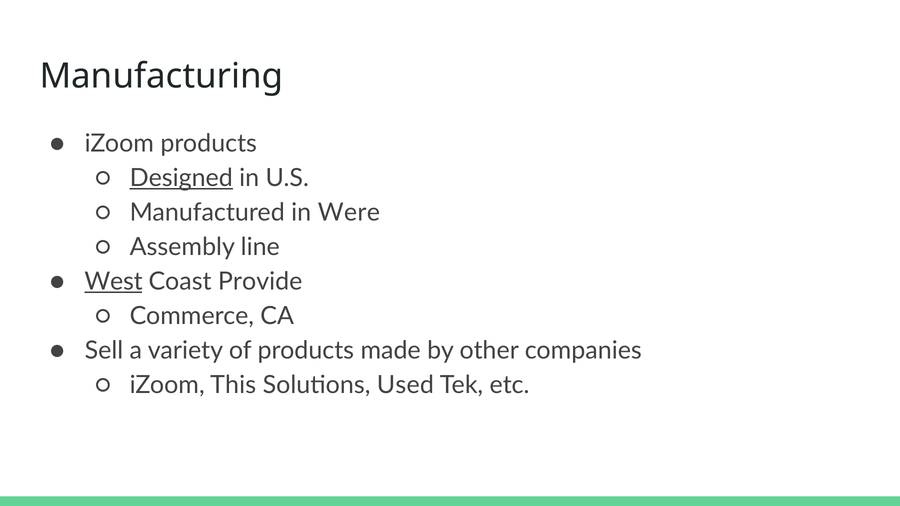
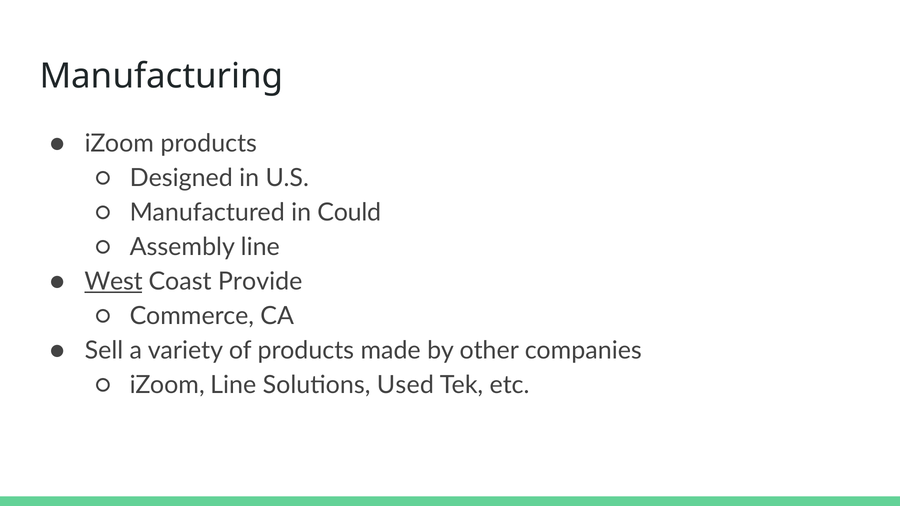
Designed underline: present -> none (181, 178)
Were: Were -> Could (349, 213)
iZoom This: This -> Line (233, 385)
